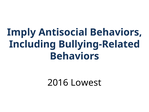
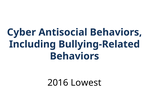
Imply: Imply -> Cyber (21, 32)
